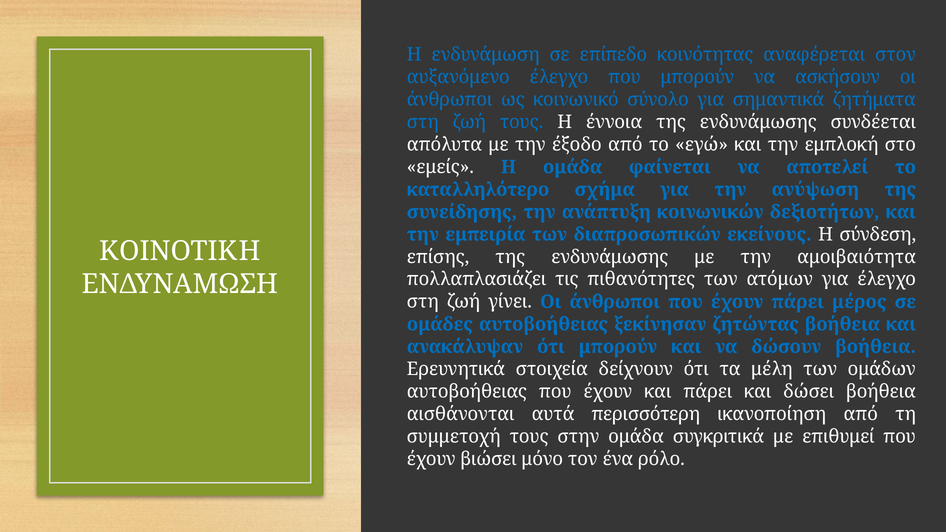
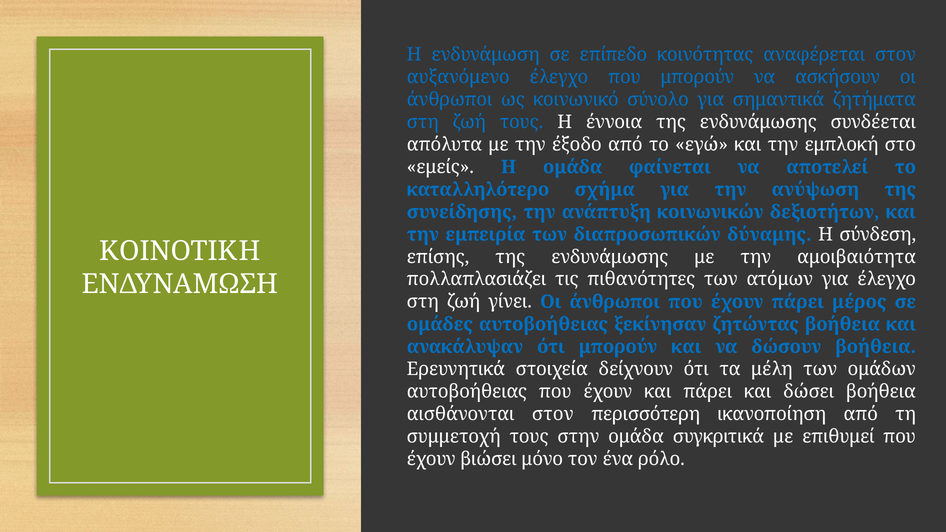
εκείνους: εκείνους -> δύναμης (769, 234)
αισθάνονται αυτά: αυτά -> στον (553, 414)
